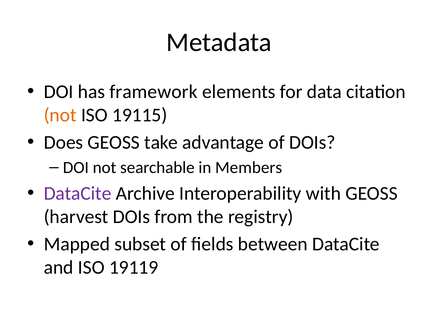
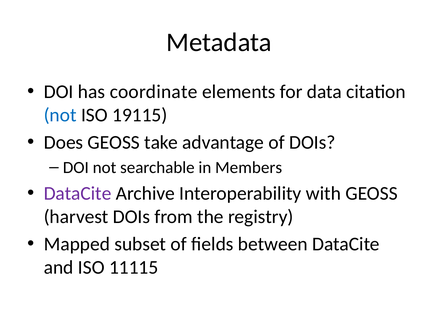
framework: framework -> coordinate (154, 92)
not colour: orange -> blue (60, 115)
19119: 19119 -> 11115 (134, 268)
